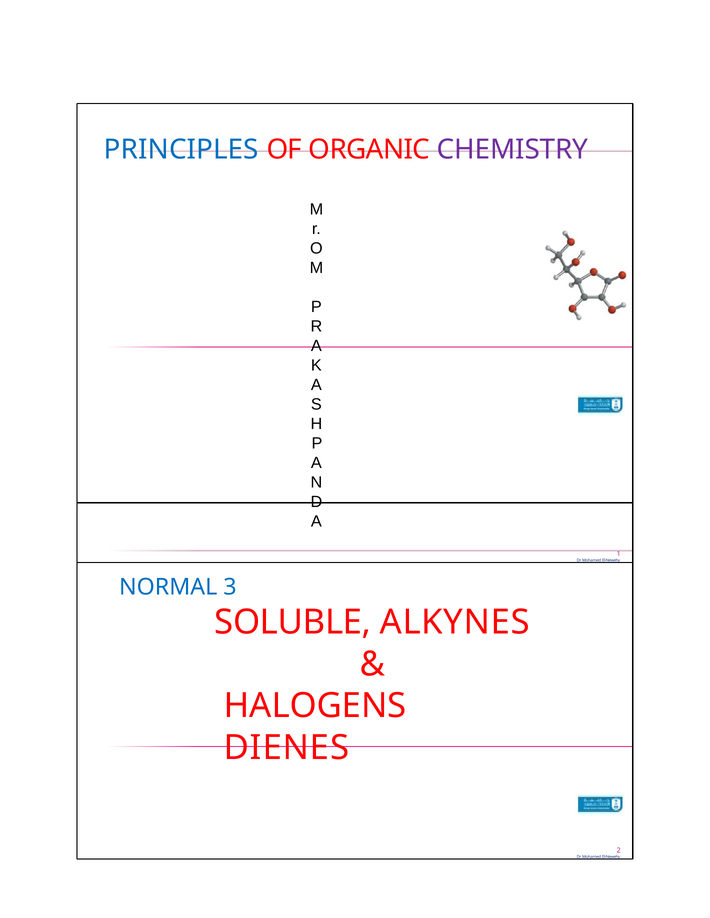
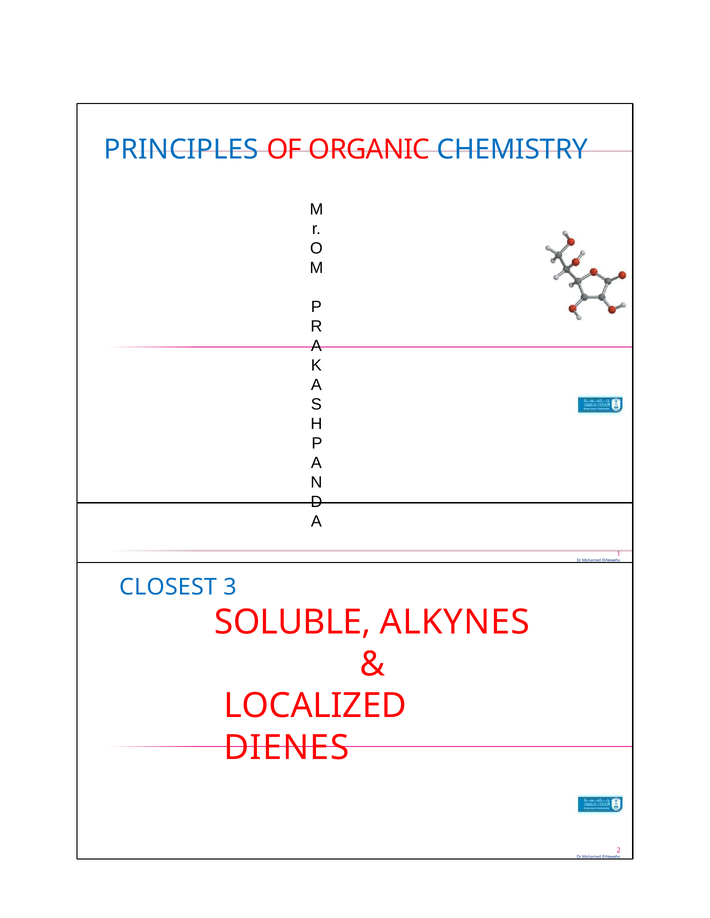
CHEMISTRY colour: purple -> blue (512, 150)
NORMAL: NORMAL -> CLOSEST (168, 588)
HALOGENS: HALOGENS -> LOCALIZED (315, 707)
